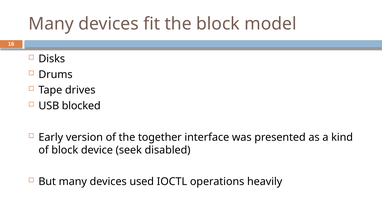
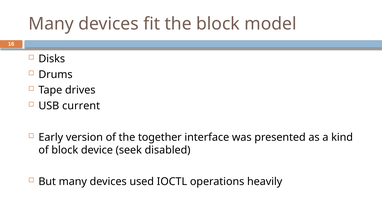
blocked: blocked -> current (81, 106)
